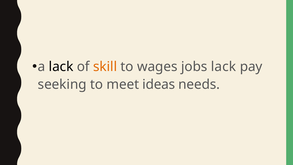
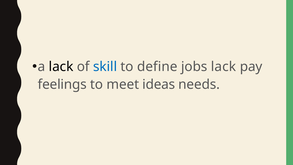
skill colour: orange -> blue (105, 67)
wages: wages -> define (157, 67)
seeking: seeking -> feelings (62, 84)
